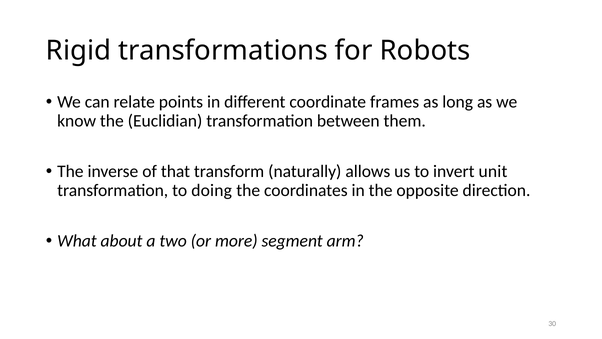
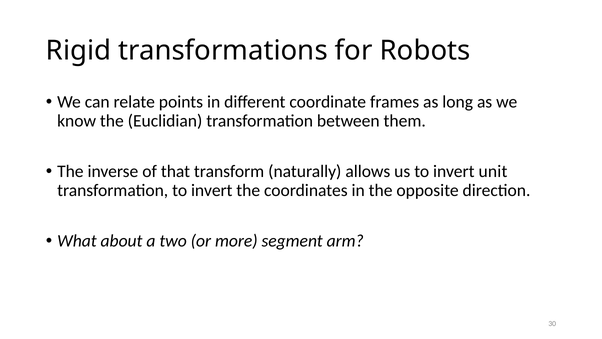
transformation to doing: doing -> invert (212, 190)
